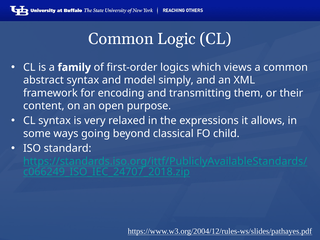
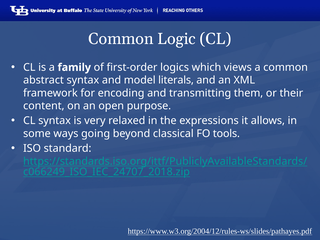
simply: simply -> literals (176, 80)
child: child -> tools (226, 134)
